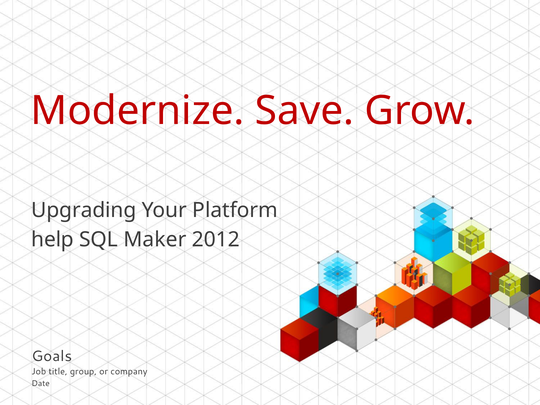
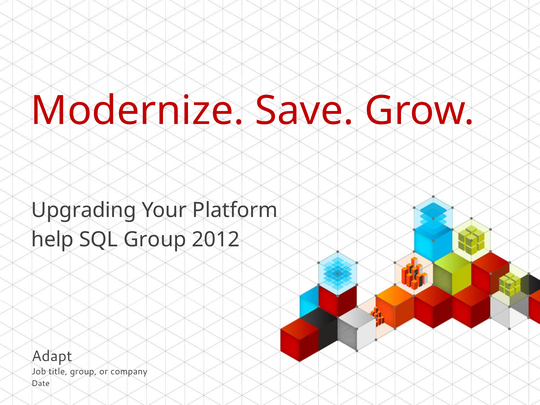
SQL Maker: Maker -> Group (155, 240)
Goals: Goals -> Adapt (52, 356)
